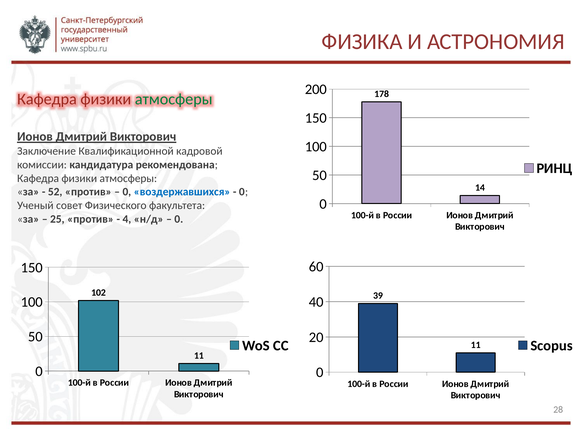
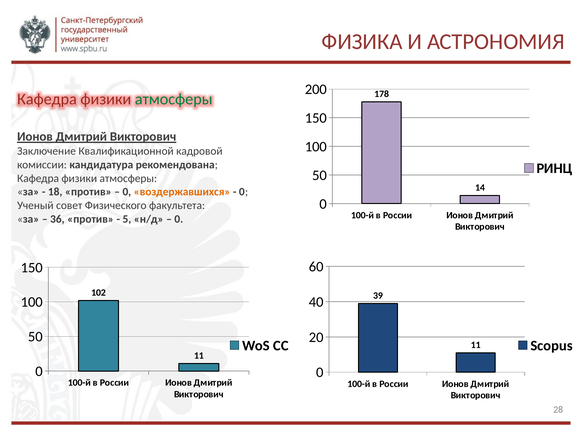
52: 52 -> 18 (55, 192)
воздержавшихся colour: blue -> orange (182, 192)
25: 25 -> 36 (57, 219)
4: 4 -> 5 (127, 219)
